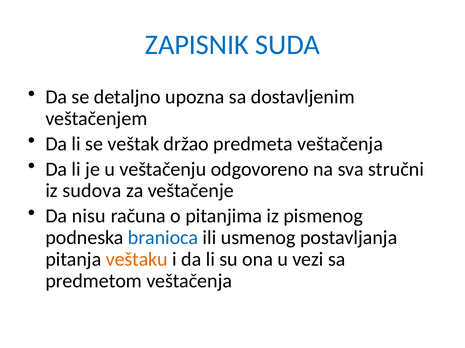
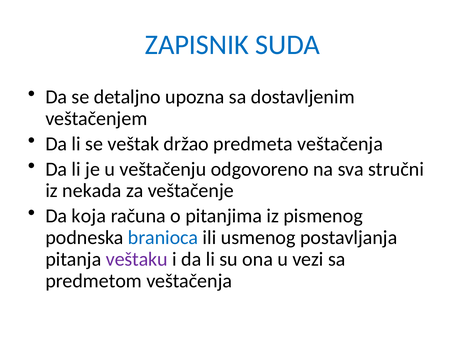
sudova: sudova -> nekada (92, 191)
nisu: nisu -> koja (89, 216)
veštaku colour: orange -> purple (137, 260)
